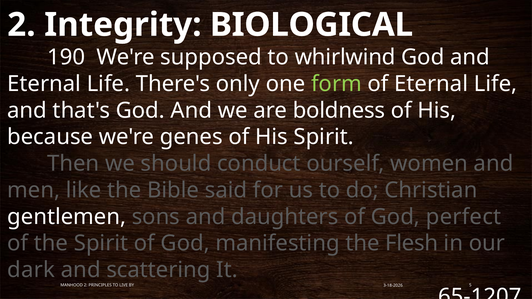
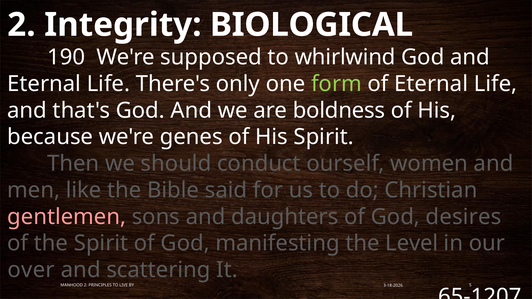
gentlemen colour: white -> pink (67, 217)
perfect: perfect -> desires (464, 217)
Flesh: Flesh -> Level (412, 243)
dark: dark -> over (31, 270)
